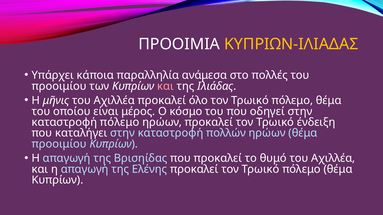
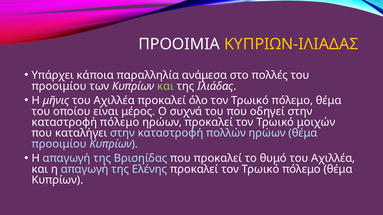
και colour: pink -> light green (165, 86)
κόσμο: κόσμο -> συχνά (186, 112)
ένδειξη: ένδειξη -> μοιχών (316, 122)
